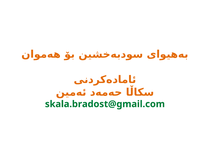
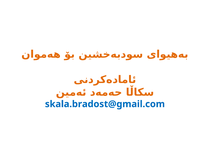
skala.bradost@gmail.com colour: green -> blue (105, 104)
